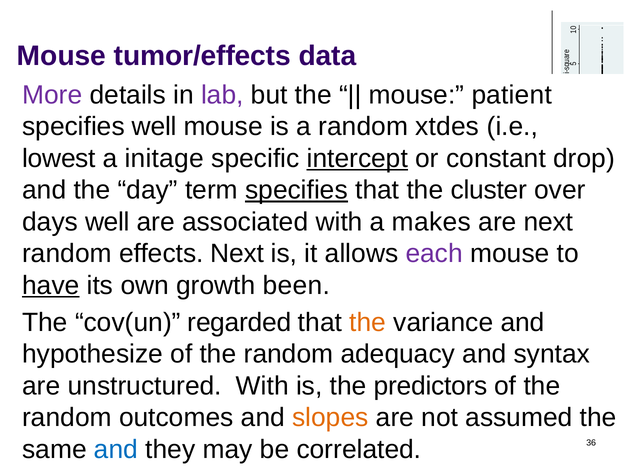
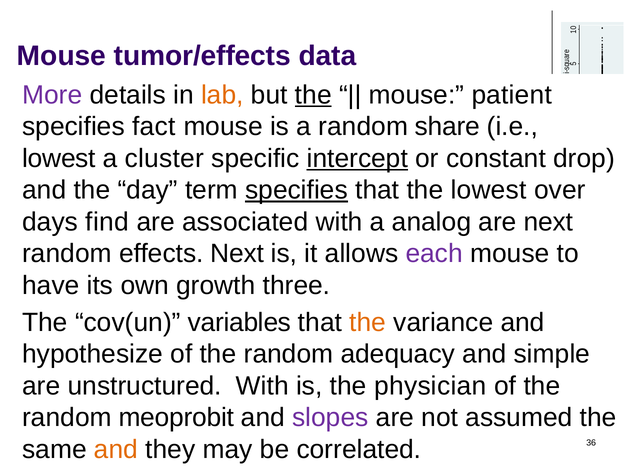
lab colour: purple -> orange (222, 95)
the underline: none -> present (313, 95)
specifies well: well -> fact (154, 127)
xtdes: xtdes -> share (447, 127)
initage: initage -> cluster (164, 158)
the cluster: cluster -> lowest (489, 190)
days well: well -> find (107, 222)
makes: makes -> analog (432, 222)
have underline: present -> none (51, 285)
been: been -> three (297, 285)
regarded: regarded -> variables (239, 322)
syntax: syntax -> simple (552, 354)
predictors: predictors -> physician (430, 385)
outcomes: outcomes -> meoprobit (176, 417)
slopes colour: orange -> purple (330, 417)
and colour: blue -> orange (116, 449)
